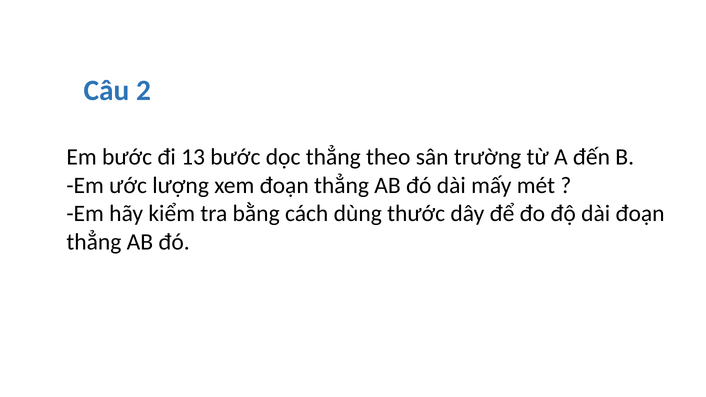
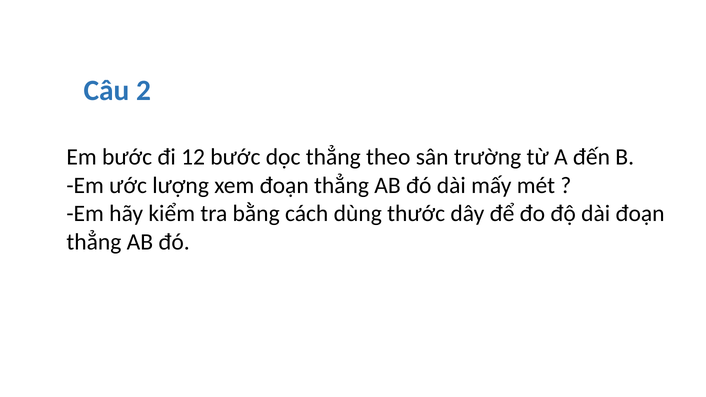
13: 13 -> 12 (193, 157)
